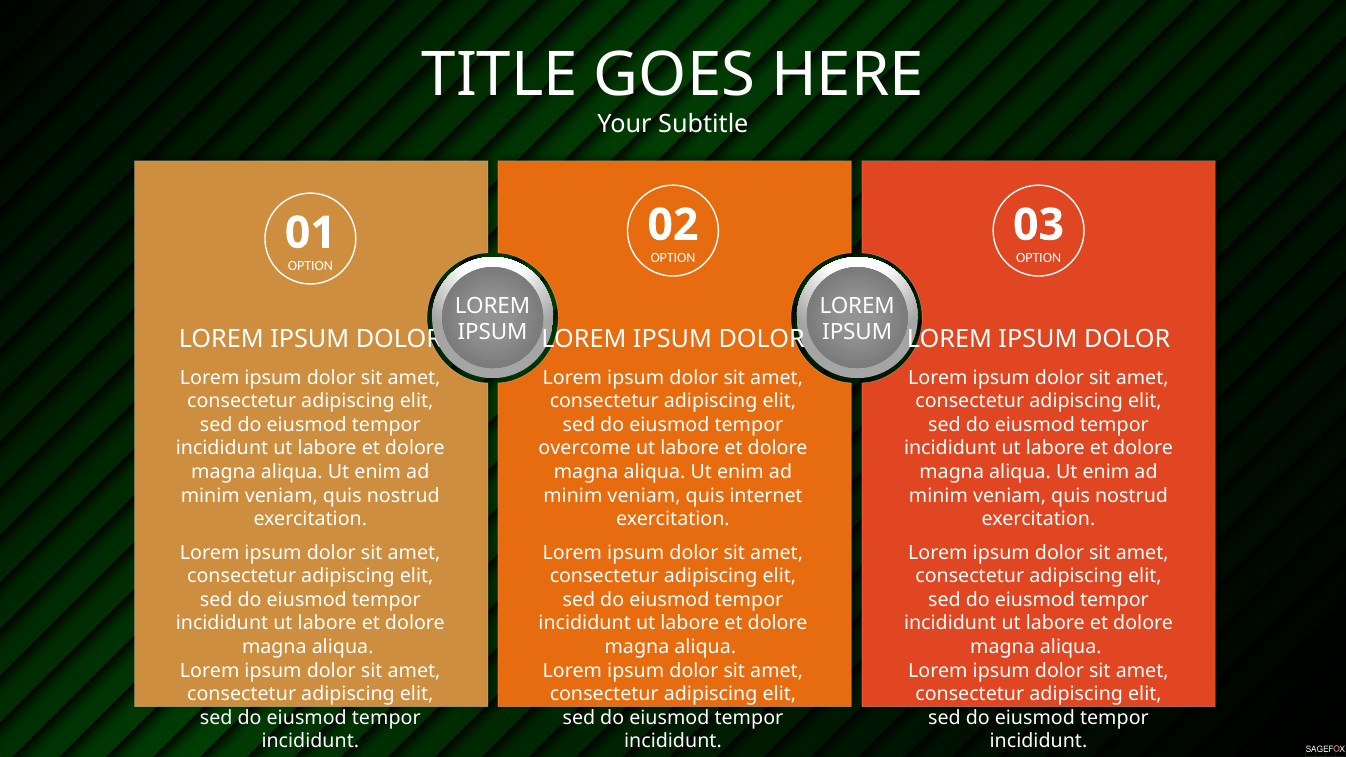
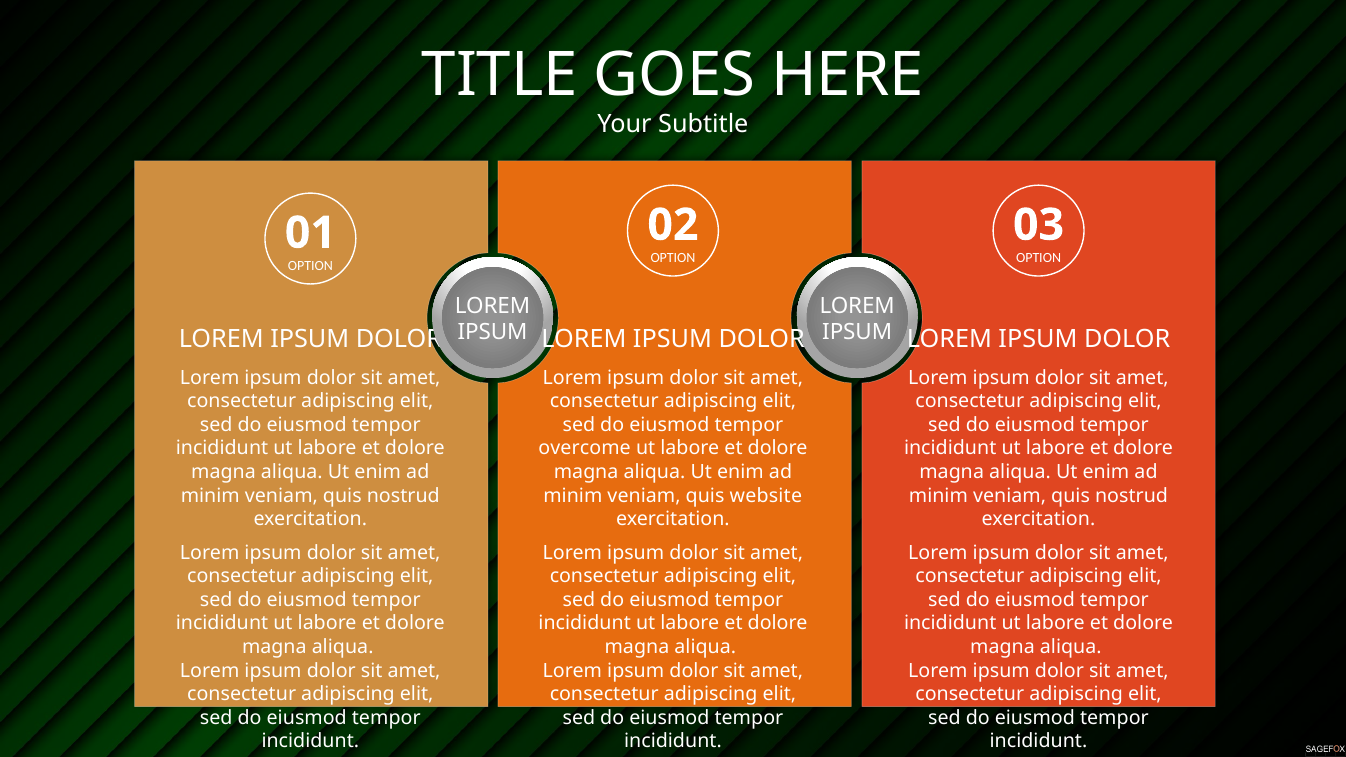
internet: internet -> website (766, 496)
